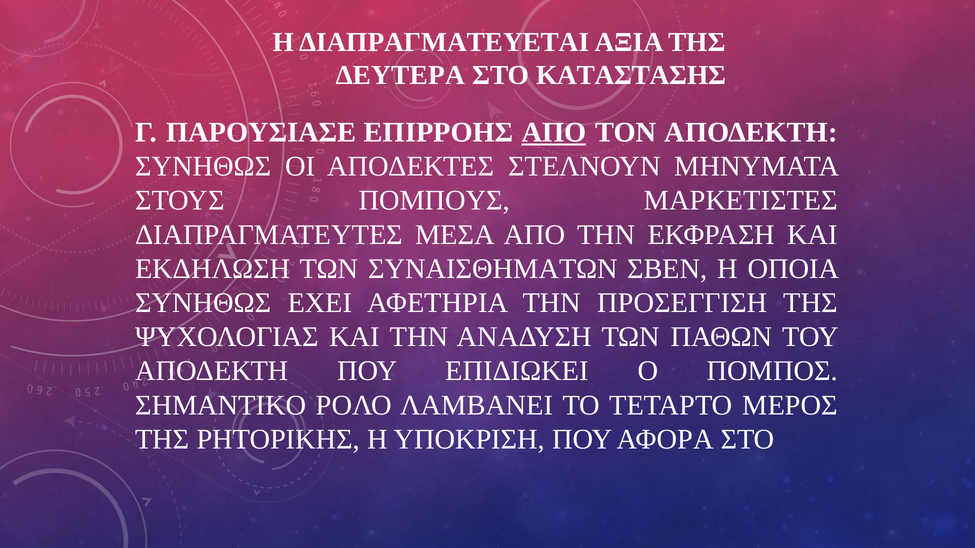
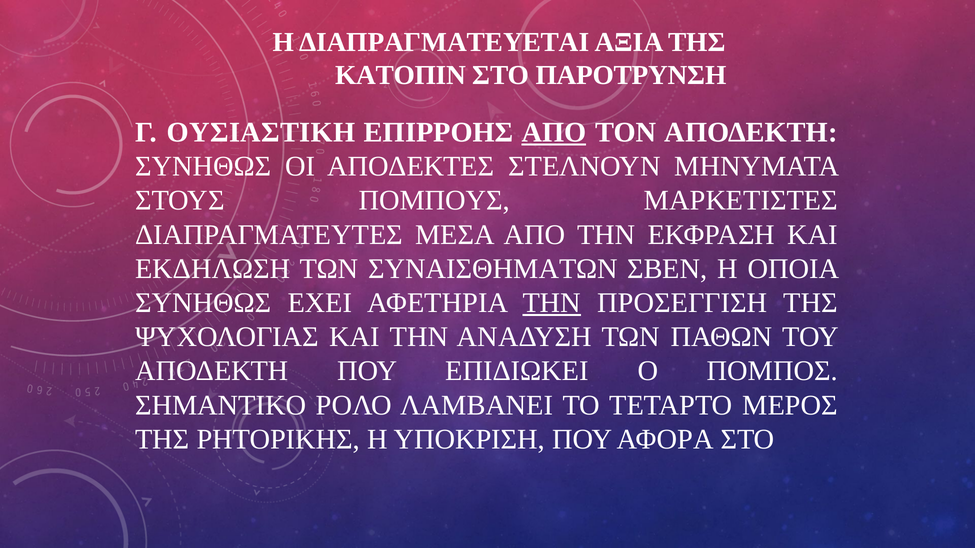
ΔΕΥΤΕΡΑ: ΔΕΥΤΕΡΑ -> ΚΑΤΟΠΙΝ (401, 75)
ΚΑΤΑΣΤΑΣΗΣ: ΚΑΤΑΣΤΑΣΗΣ -> ΠΑΡΟΤΡΥΝΣΗ (631, 75)
ΠΑΡΟΥΣΙΑΣΕ: ΠΑΡΟΥΣΙΑΣΕ -> ΟΥΣΙΑΣΤΙΚΗ (261, 132)
ΤΗΝ underline: none -> present (552, 303)
